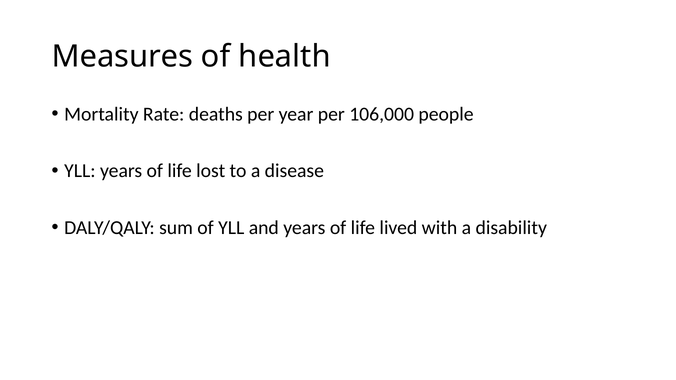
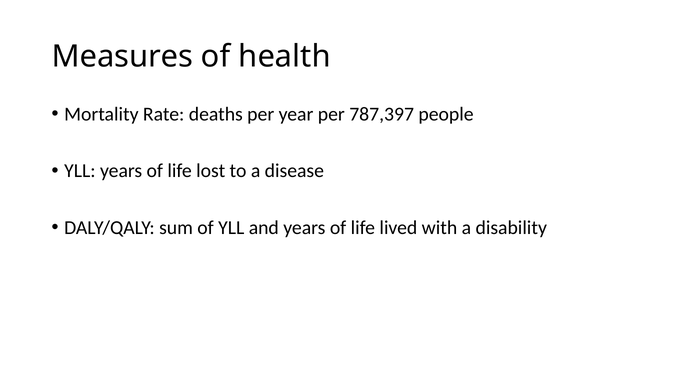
106,000: 106,000 -> 787,397 (382, 114)
